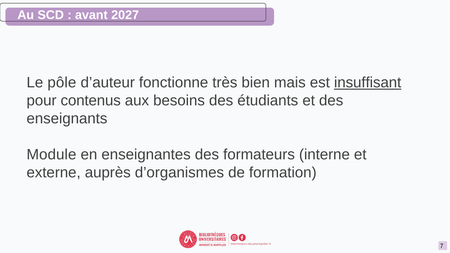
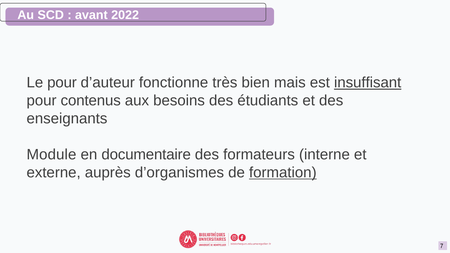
2027: 2027 -> 2022 (125, 15)
Le pôle: pôle -> pour (62, 83)
enseignantes: enseignantes -> documentaire (146, 155)
formation underline: none -> present (283, 173)
